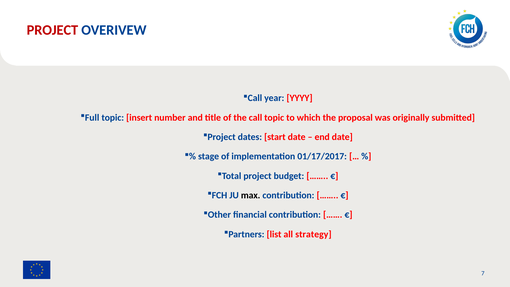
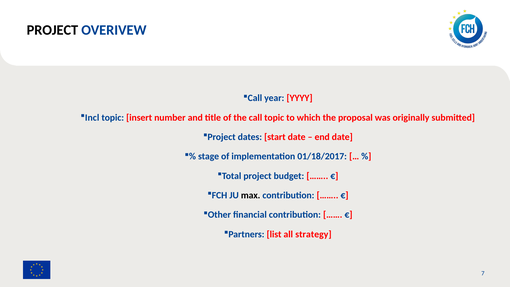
PROJECT colour: red -> black (52, 30)
Full: Full -> Incl (92, 118)
01/17/2017: 01/17/2017 -> 01/18/2017 (322, 156)
